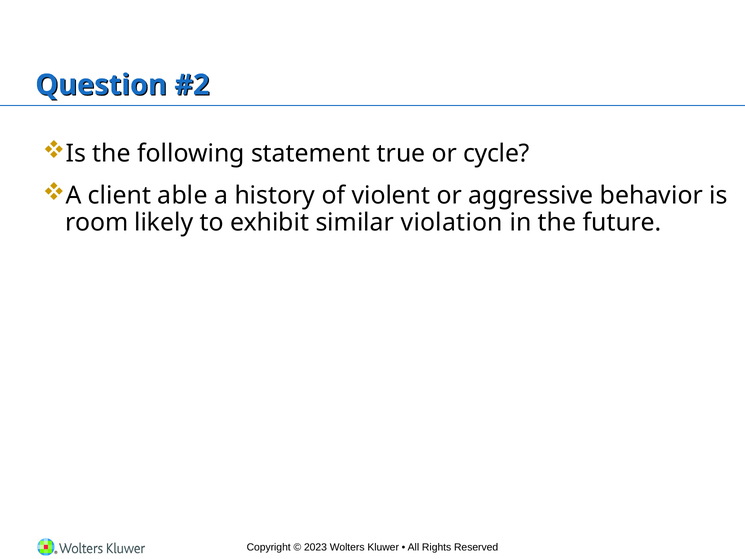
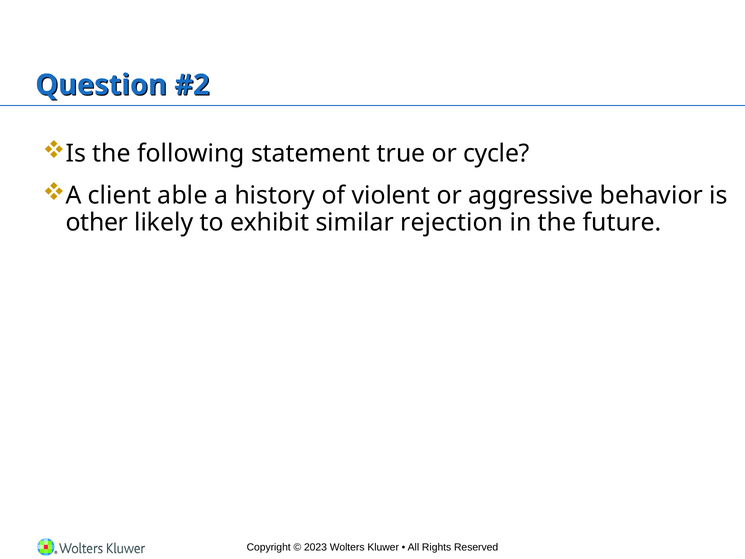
room: room -> other (97, 222)
violation: violation -> rejection (452, 222)
